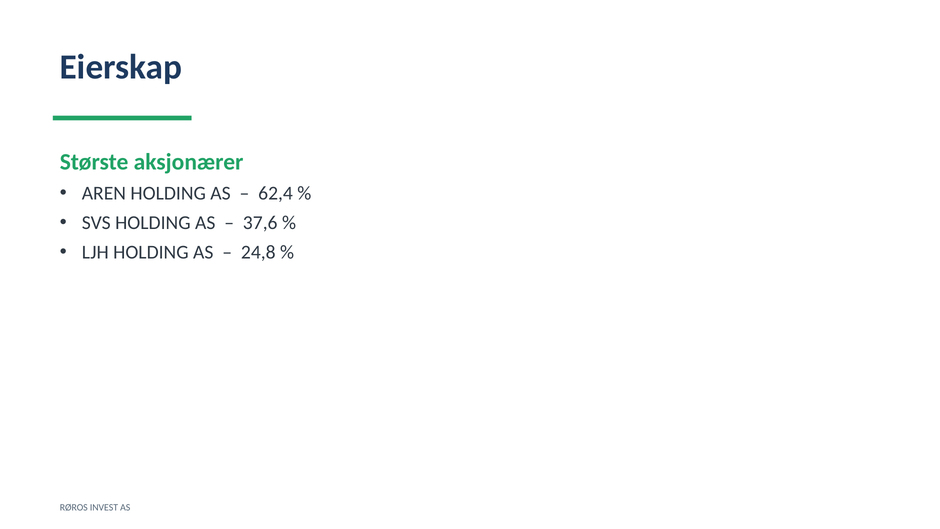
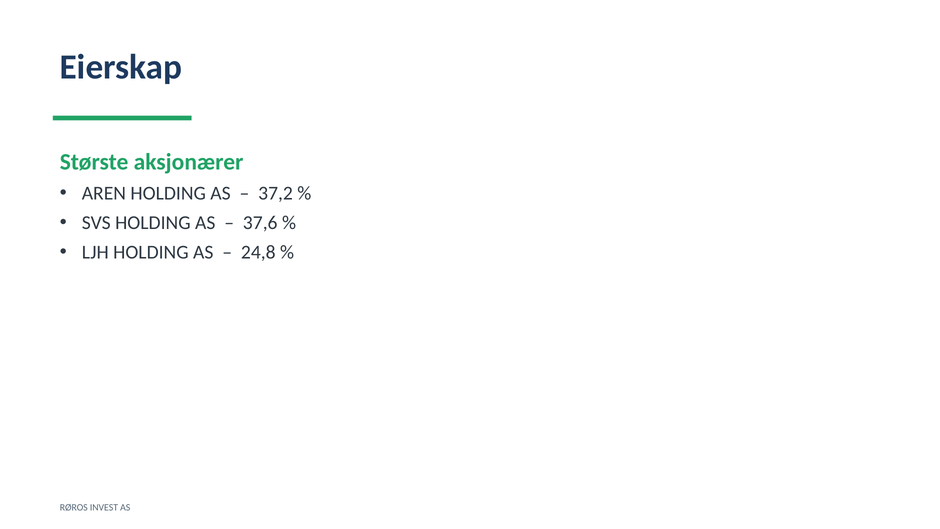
62,4: 62,4 -> 37,2 (276, 193)
